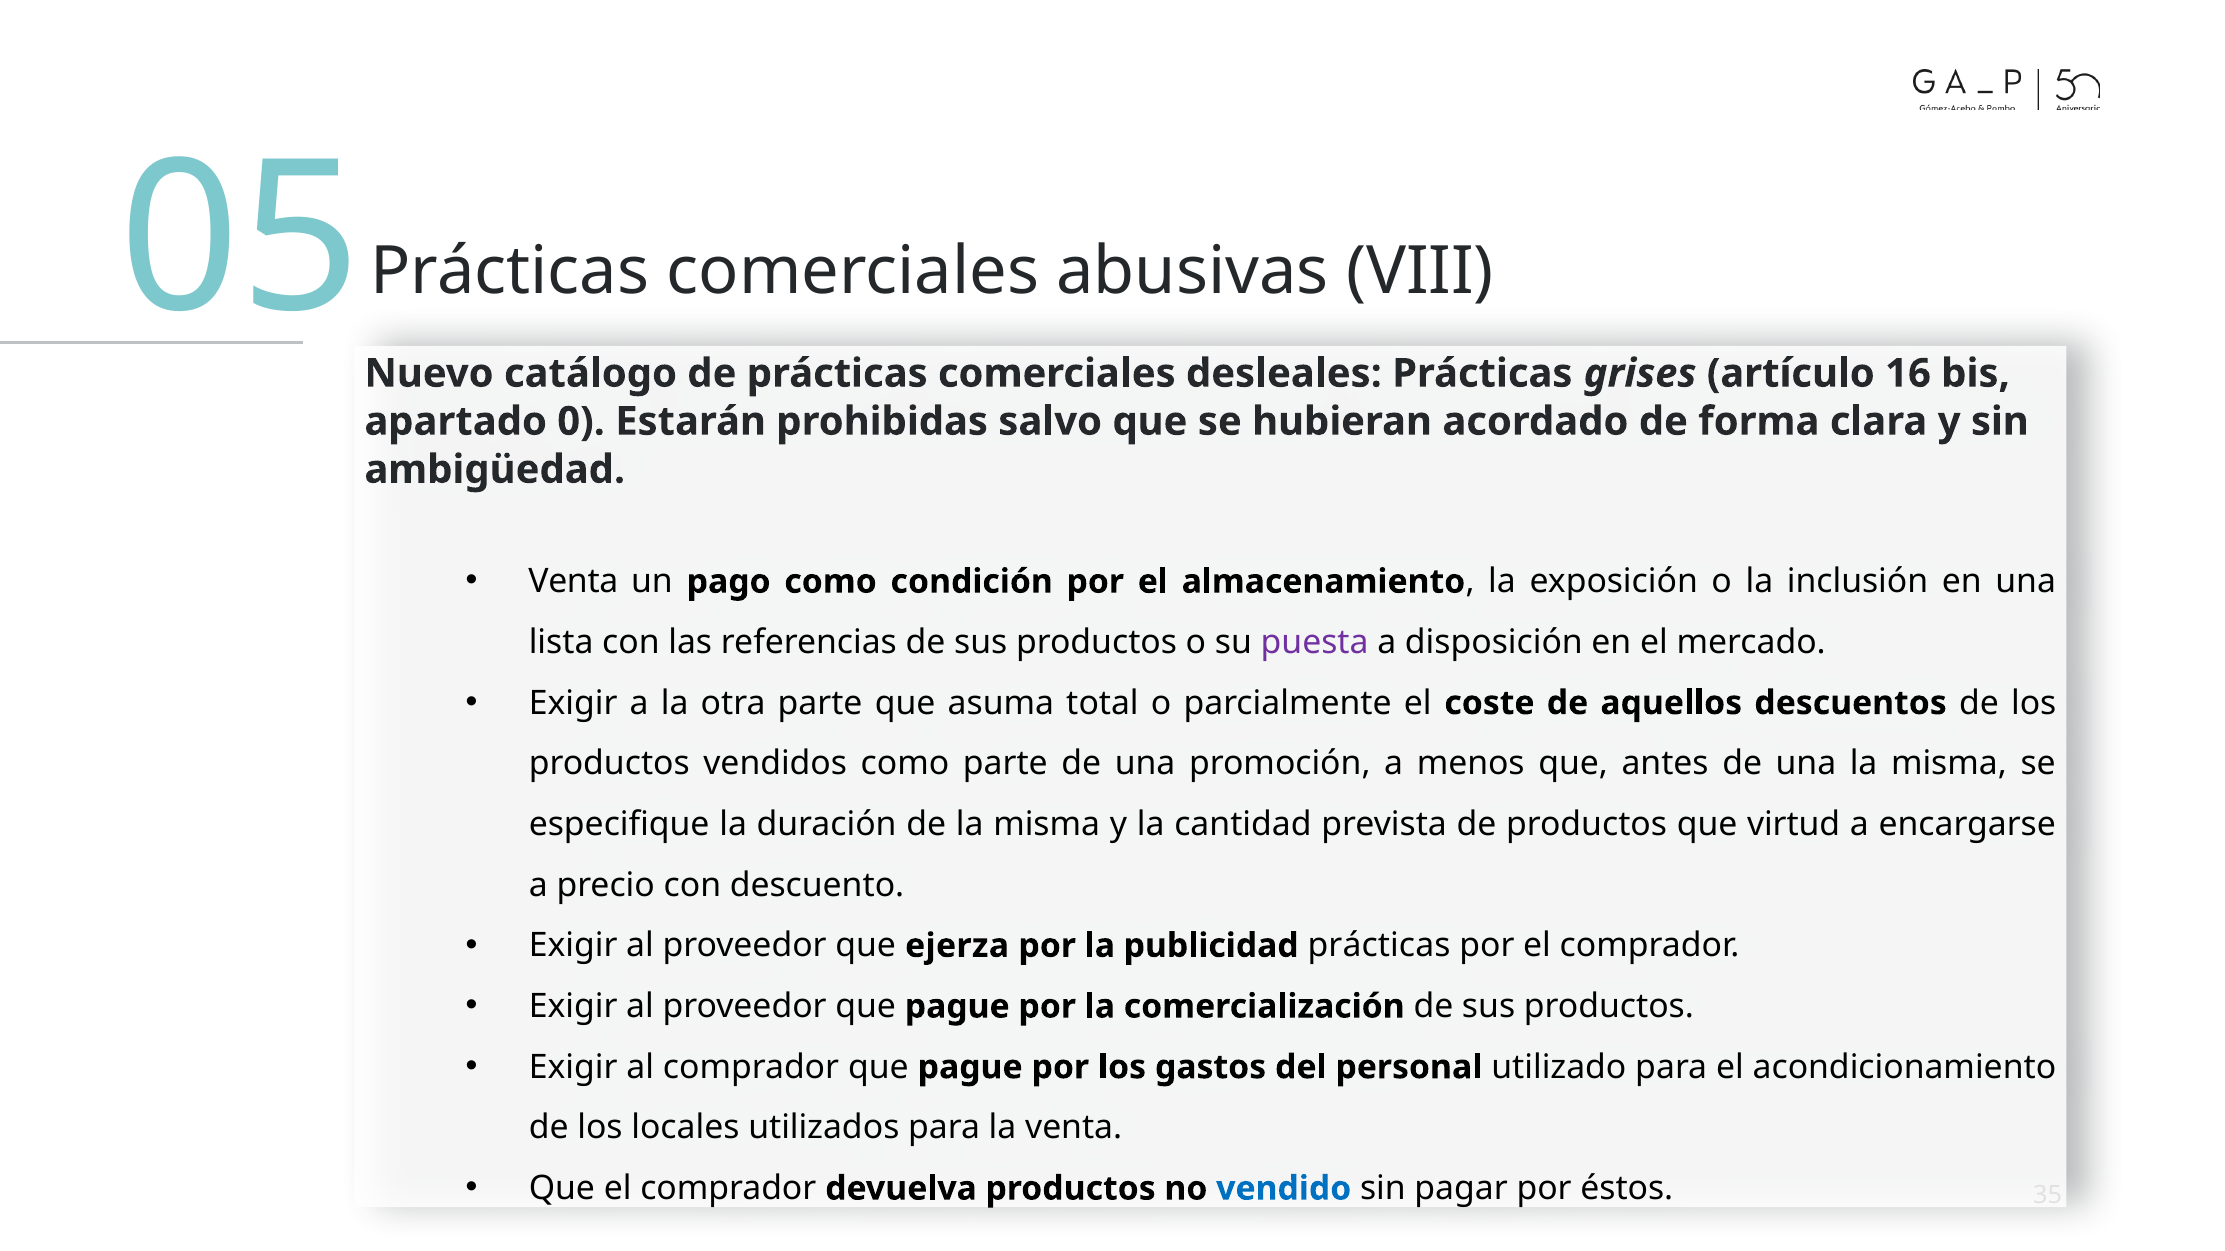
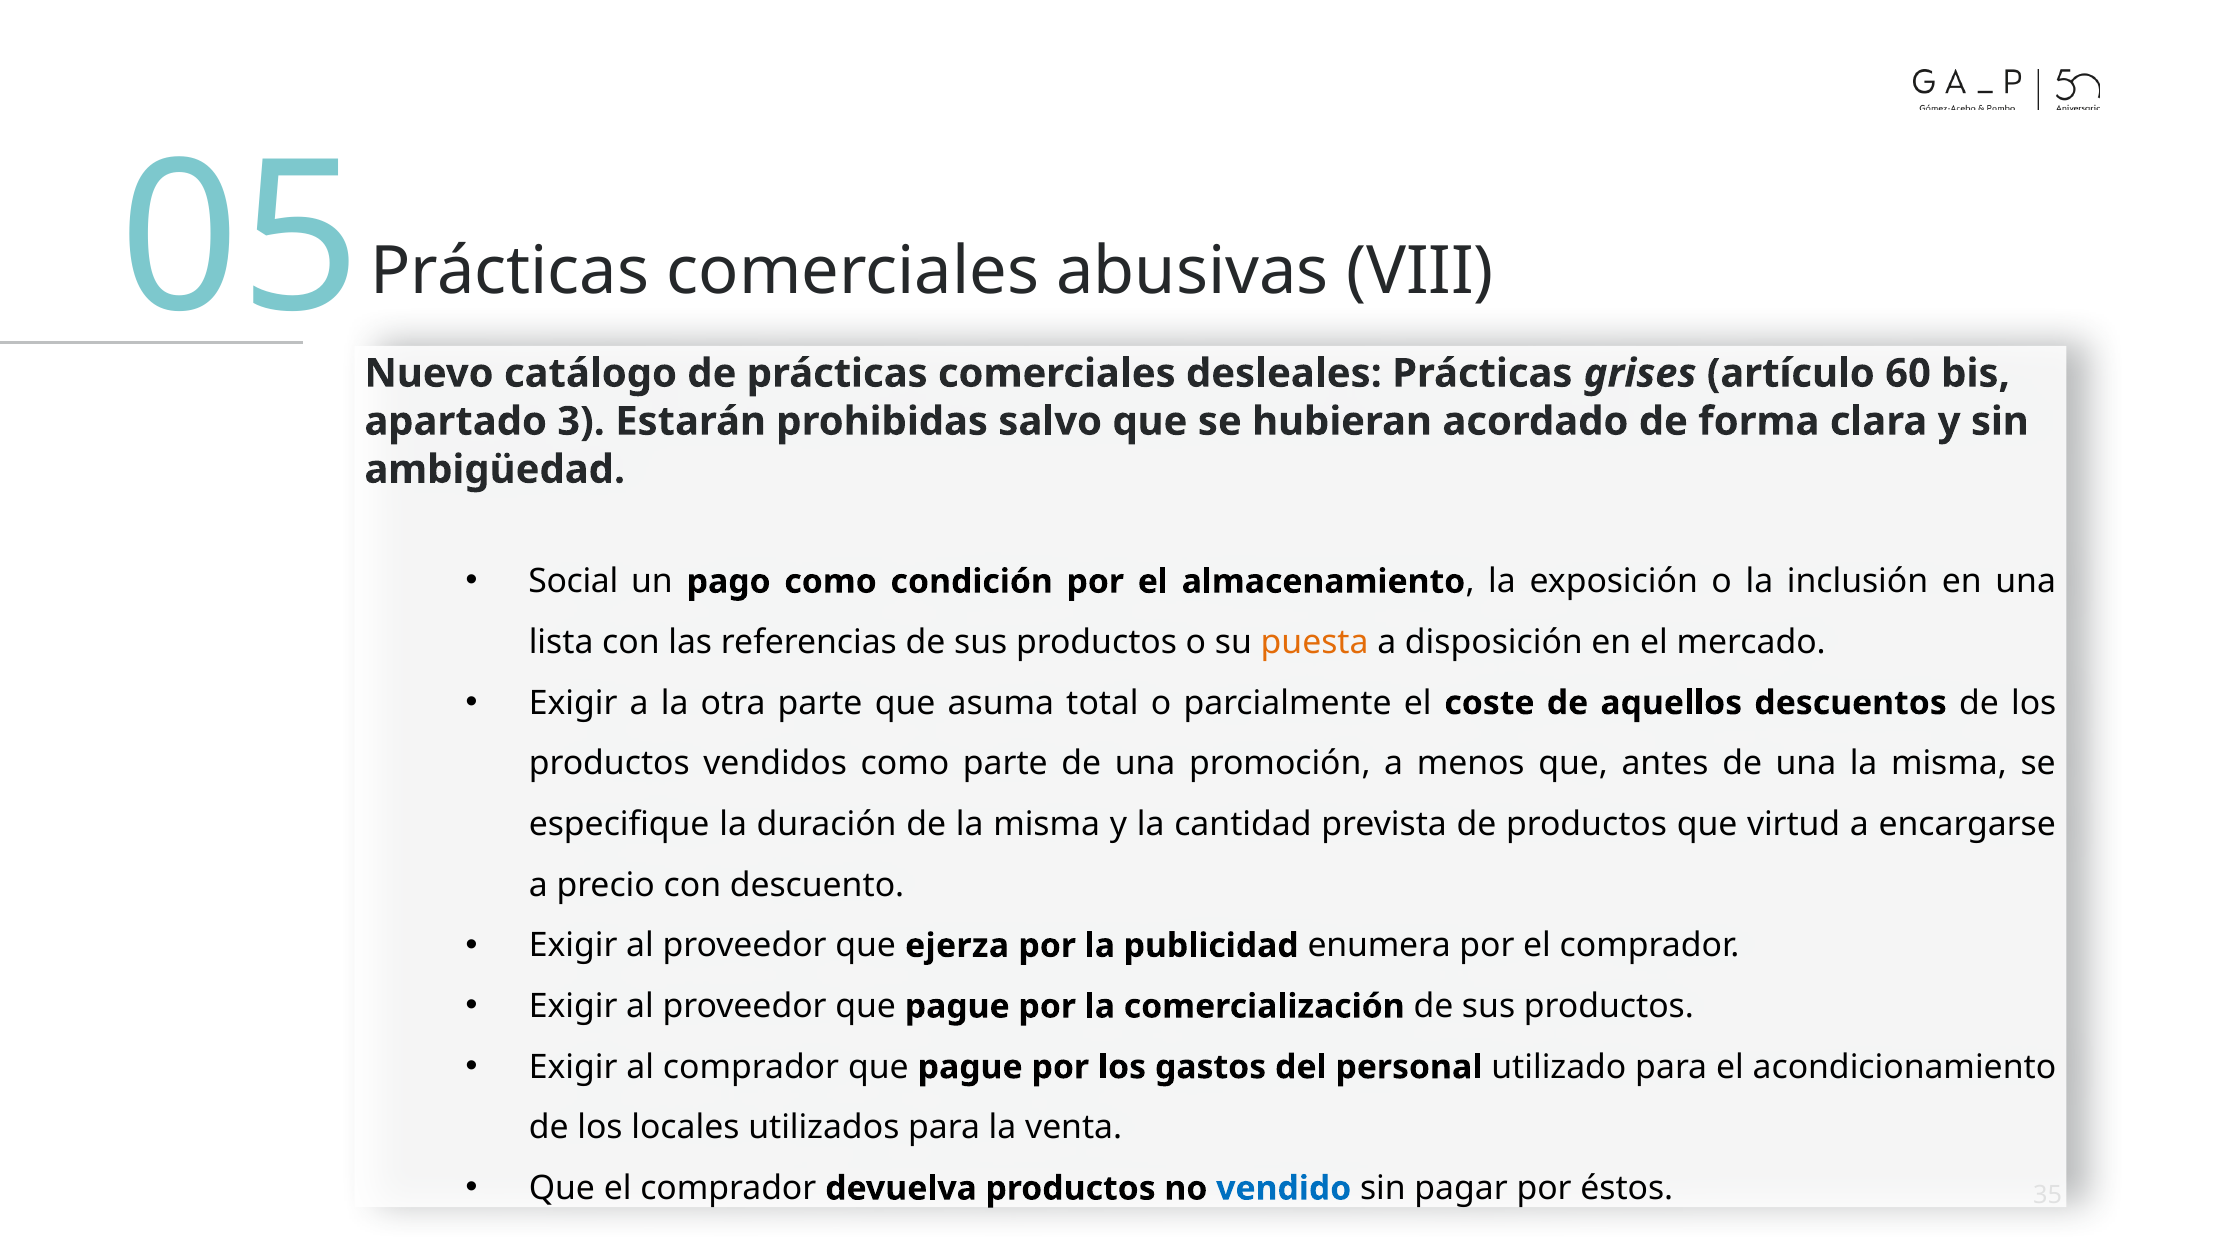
16: 16 -> 60 (1908, 374)
0: 0 -> 3 (581, 422)
Venta: Venta -> Social (573, 582)
puesta colour: purple -> orange (1315, 643)
publicidad prácticas: prácticas -> enumera (1379, 946)
